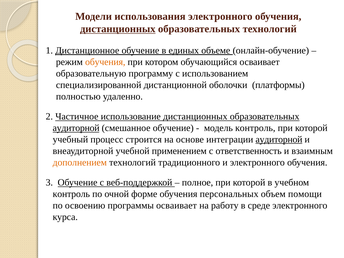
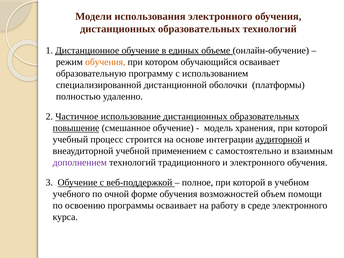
дистанционных underline: present -> none (118, 29)
аудиторной: аудиторной -> повышение (76, 128)
модель контроль: контроль -> хранения (255, 128)
ответственность: ответственность -> самостоятельно (249, 151)
дополнением colour: orange -> purple (80, 162)
контроль: контроль -> учебного (71, 194)
персональных: персональных -> возможностей (229, 194)
